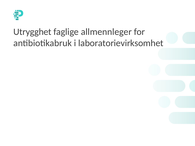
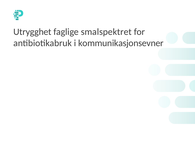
allmennleger: allmennleger -> smalspektret (106, 32)
laboratorievirksomhet: laboratorievirksomhet -> kommunikasjonsevner (121, 43)
